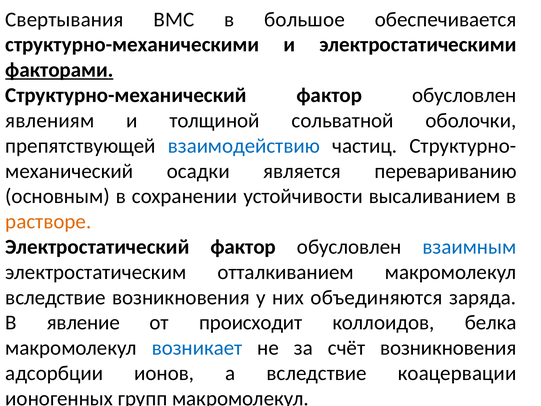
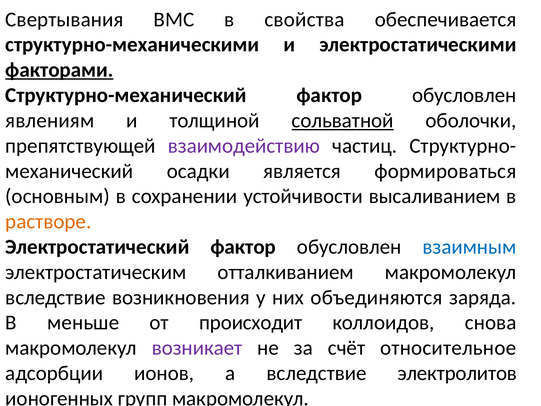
большое: большое -> свойства (304, 19)
сольватной underline: none -> present (343, 120)
взаимодействию colour: blue -> purple (244, 146)
перевариванию: перевариванию -> формироваться (445, 171)
явление: явление -> меньше (83, 323)
белка: белка -> снова (491, 323)
возникает colour: blue -> purple (197, 348)
счёт возникновения: возникновения -> относительное (448, 348)
коацервации: коацервации -> электролитов (457, 373)
